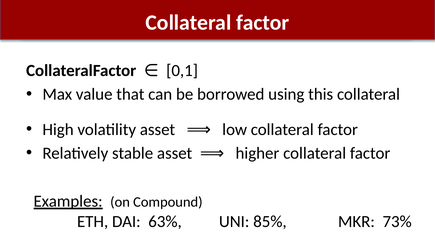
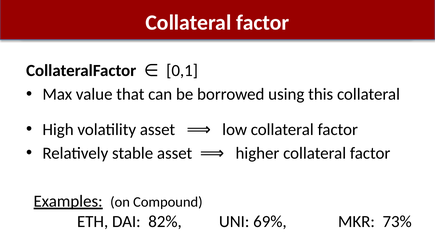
63%: 63% -> 82% (165, 221)
85%: 85% -> 69% (270, 221)
